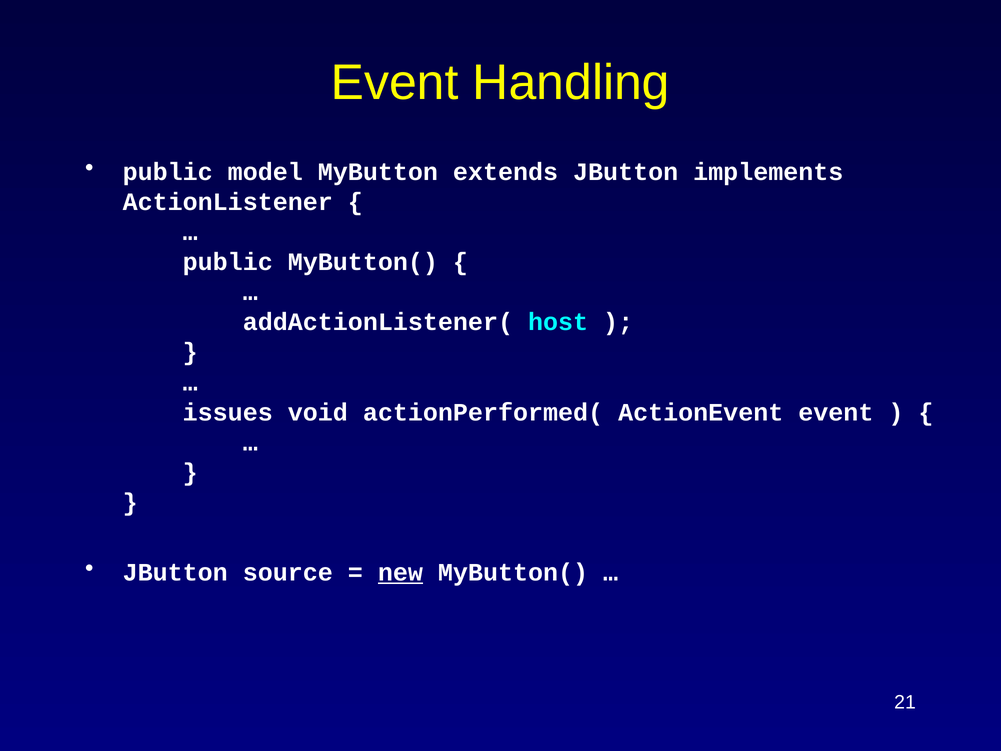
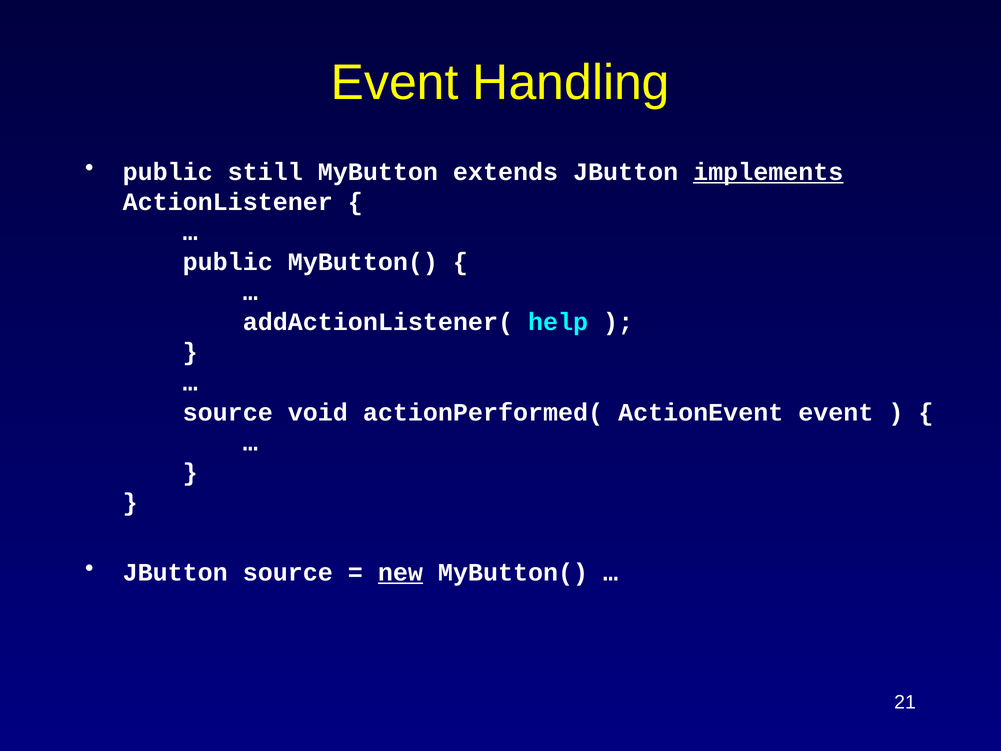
model: model -> still (265, 172)
implements underline: none -> present (768, 172)
host: host -> help (558, 322)
issues: issues -> source (228, 412)
